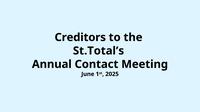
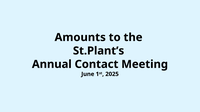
Creditors: Creditors -> Amounts (80, 38)
St.Total’s: St.Total’s -> St.Plant’s (99, 51)
